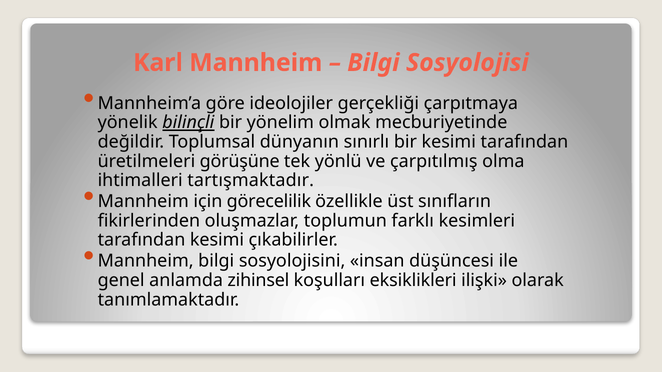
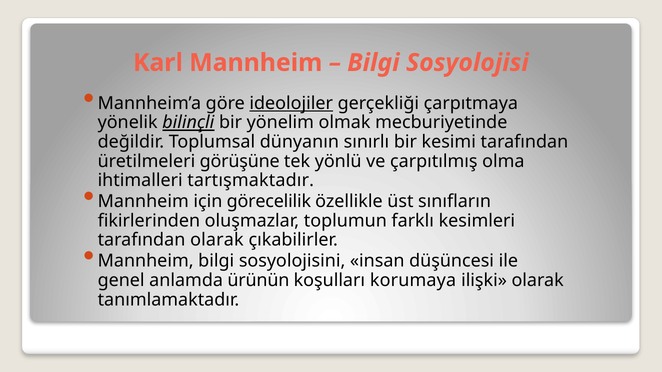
ideolojiler underline: none -> present (291, 103)
tarafından kesimi: kesimi -> olarak (217, 240)
zihinsel: zihinsel -> ürünün (258, 281)
eksiklikleri: eksiklikleri -> korumaya (413, 281)
